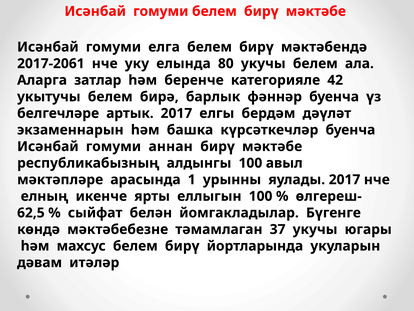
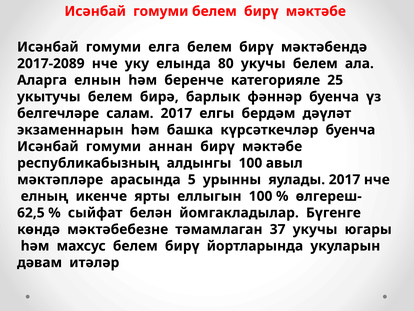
2017-2061: 2017-2061 -> 2017-2089 (51, 63)
затлар: затлар -> елнын (98, 80)
42: 42 -> 25 (335, 80)
артык: артык -> салам (130, 113)
1: 1 -> 5 (192, 179)
